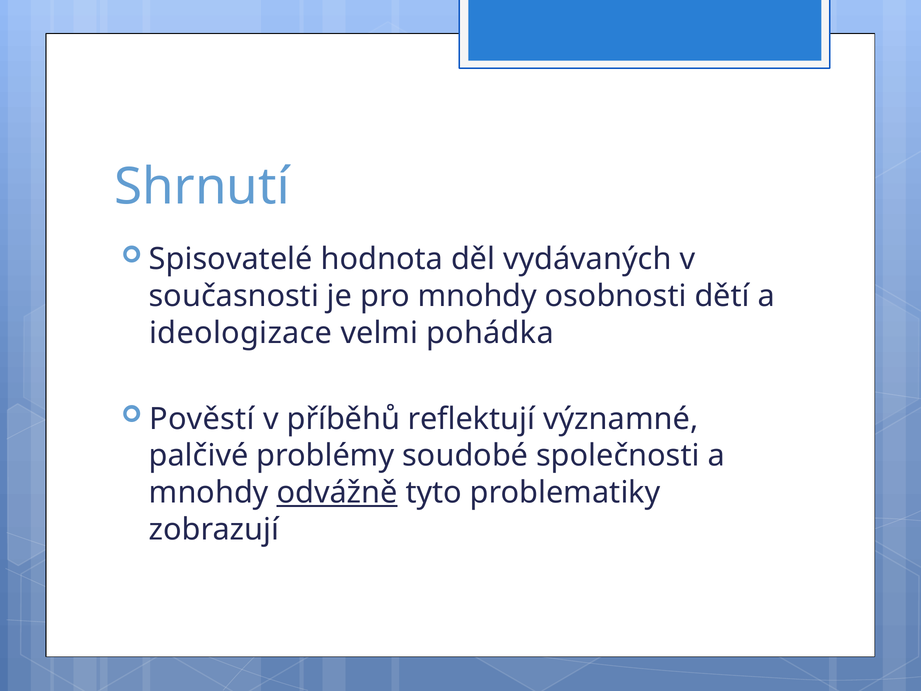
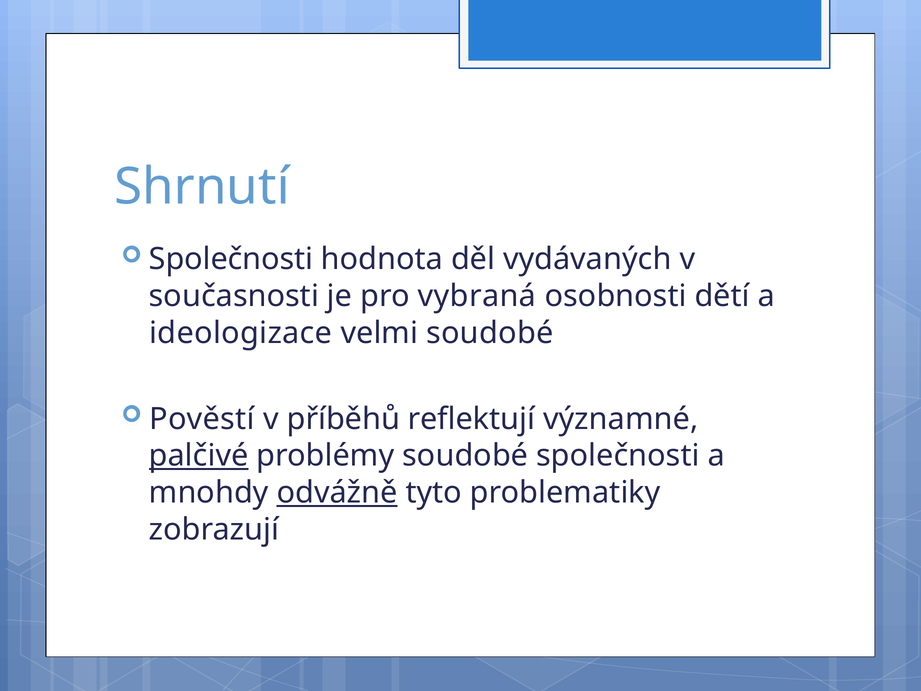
Spisovatelé: Spisovatelé -> Společnosti (231, 259)
pro mnohdy: mnohdy -> vybraná (477, 296)
velmi pohádka: pohádka -> soudobé (490, 333)
palčivé underline: none -> present (199, 456)
